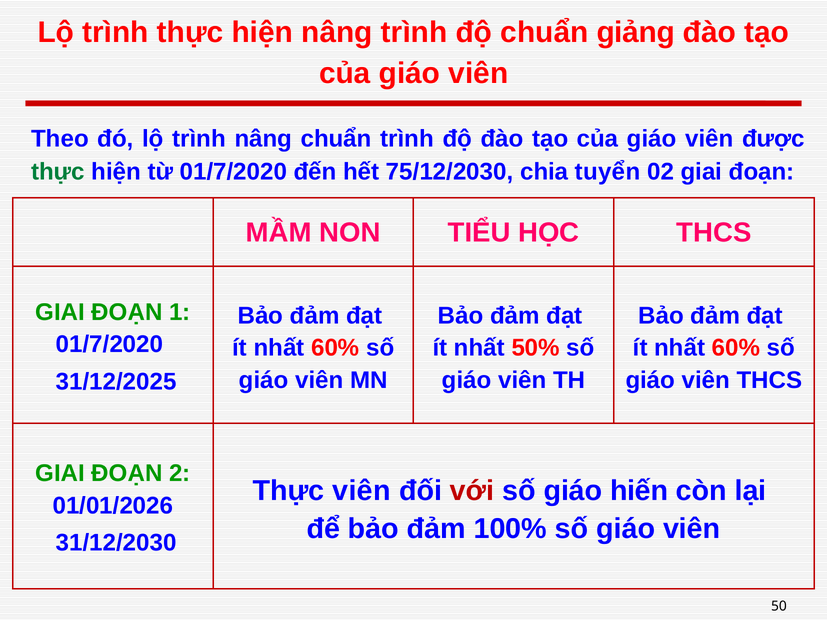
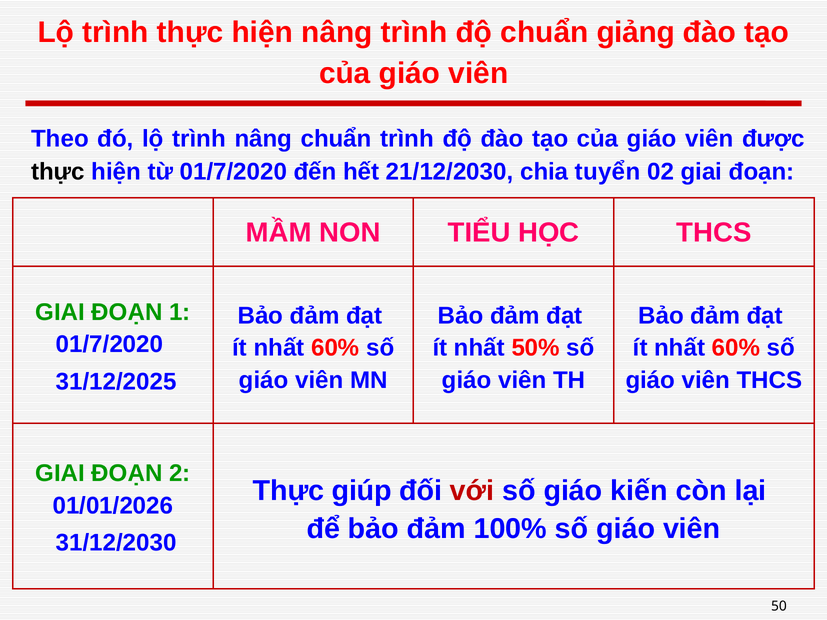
thực colour: green -> black (58, 172)
75/12/2030: 75/12/2030 -> 21/12/2030 (450, 172)
Thực viên: viên -> giúp (362, 491)
hiến: hiến -> kiến (639, 491)
